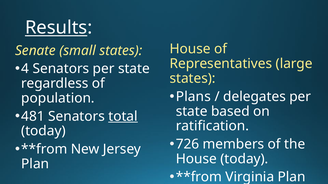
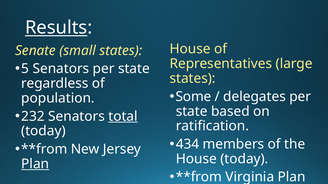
4: 4 -> 5 (25, 69)
Plans: Plans -> Some (193, 97)
481: 481 -> 232 (33, 117)
726: 726 -> 434 (187, 145)
Plan underline: none -> present (35, 164)
